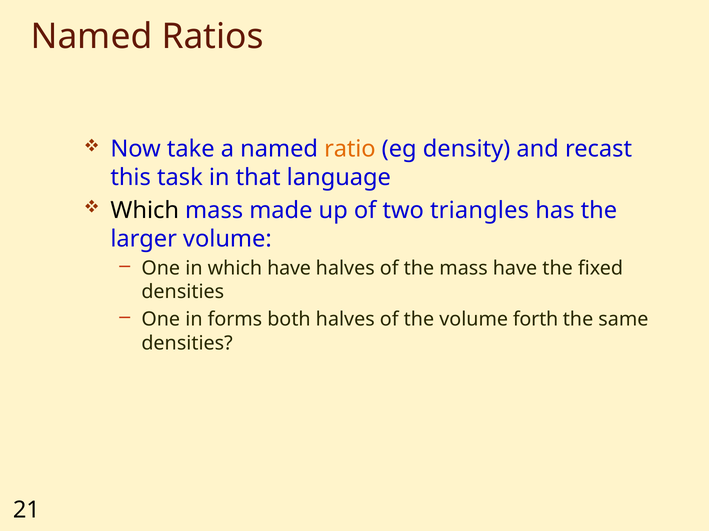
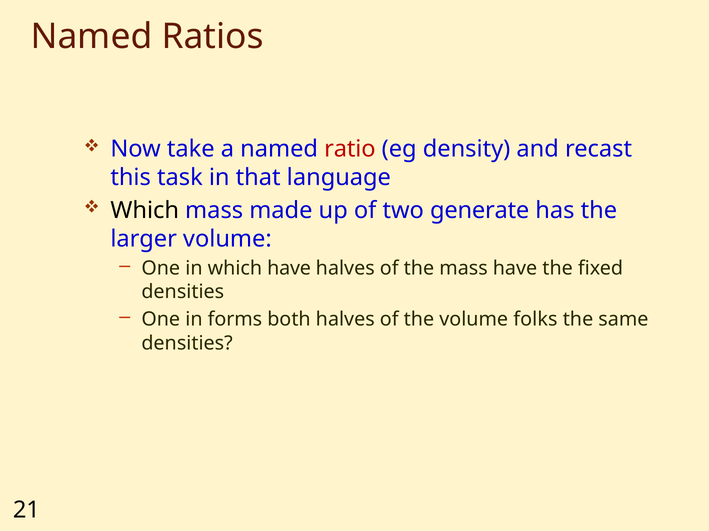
ratio colour: orange -> red (350, 149)
triangles: triangles -> generate (480, 211)
forth: forth -> folks (535, 320)
